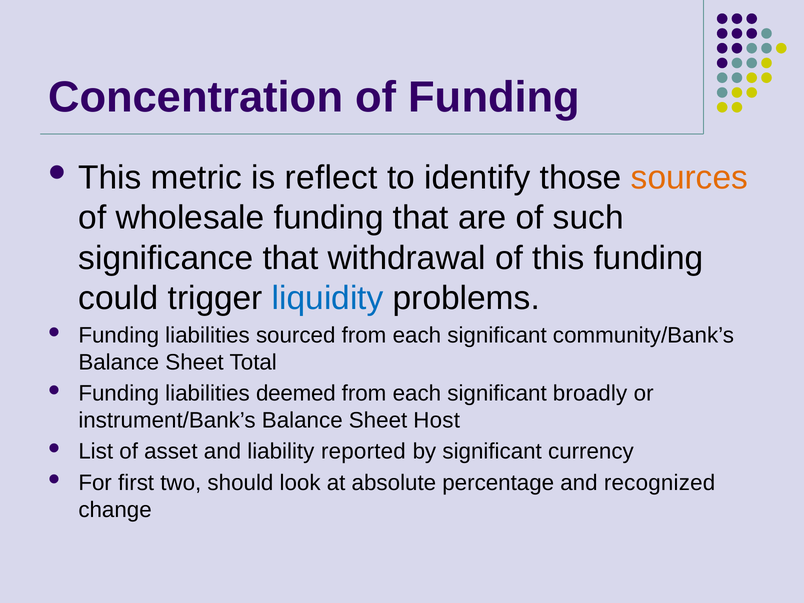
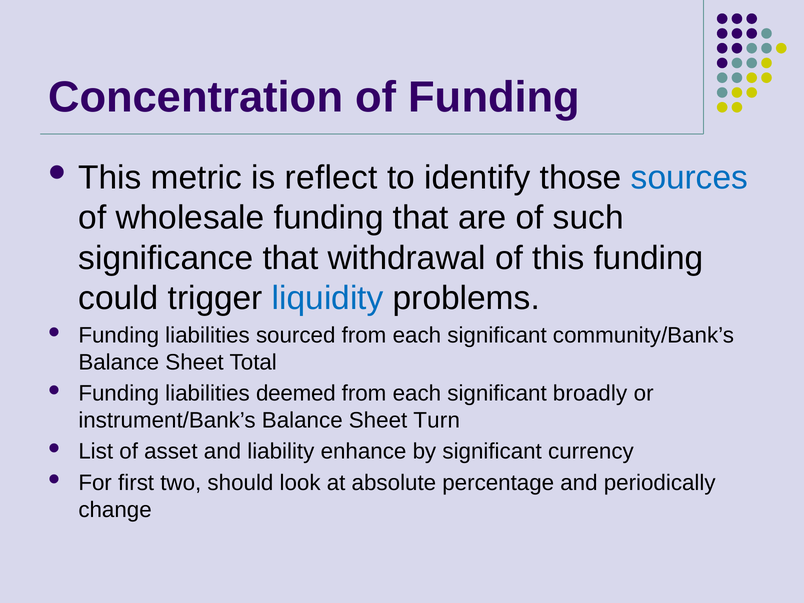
sources colour: orange -> blue (689, 178)
Host: Host -> Turn (437, 420)
reported: reported -> enhance (364, 452)
recognized: recognized -> periodically (660, 483)
